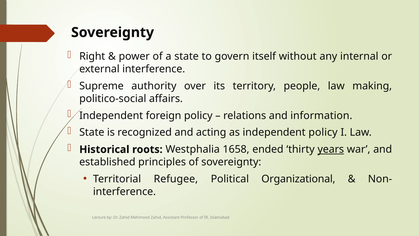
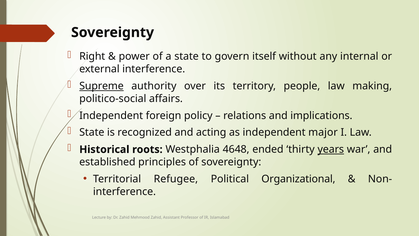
Supreme underline: none -> present (101, 86)
information: information -> implications (321, 115)
independent policy: policy -> major (323, 132)
1658: 1658 -> 4648 (236, 149)
